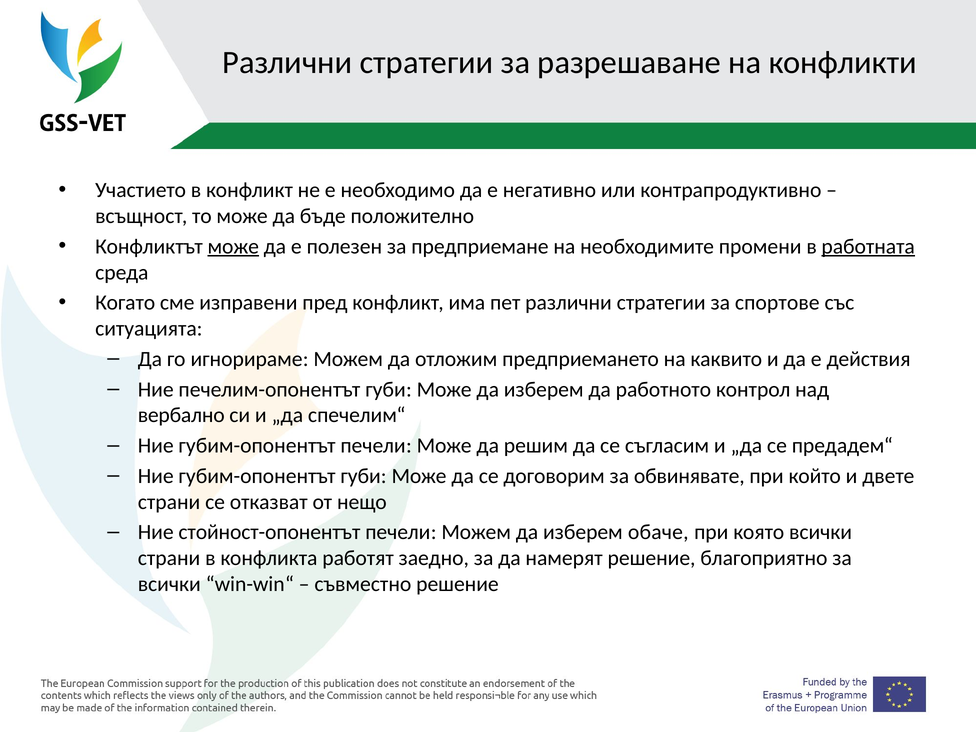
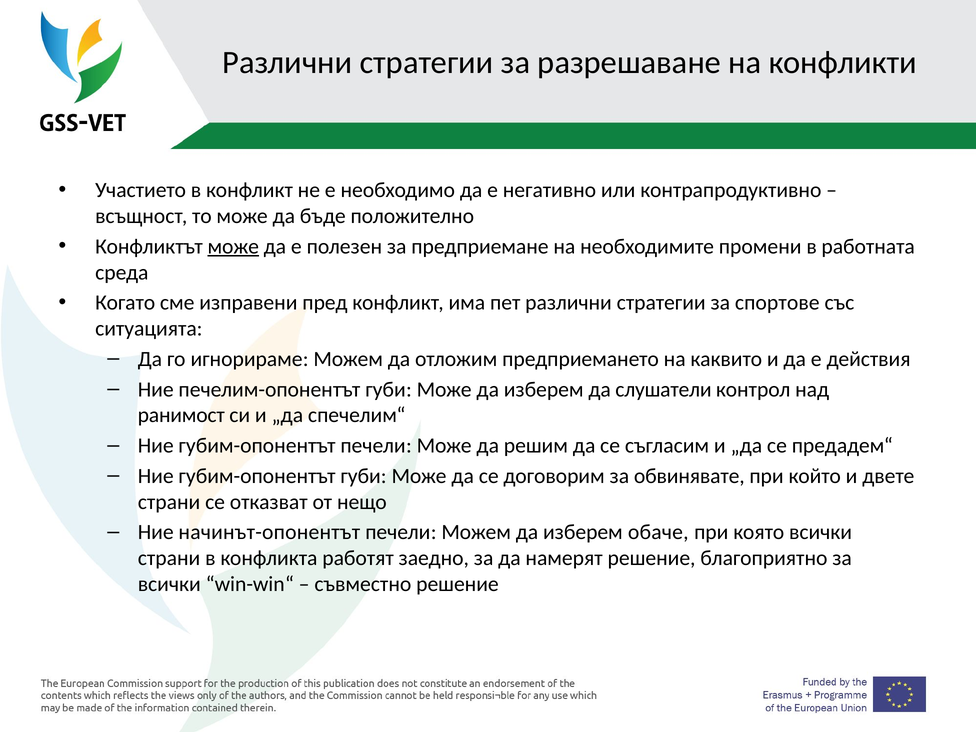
работната underline: present -> none (868, 246)
работното: работното -> слушатели (663, 389)
вербално: вербално -> ранимост (181, 415)
стойност-опонентът: стойност-опонентът -> начинът-опонентът (269, 532)
